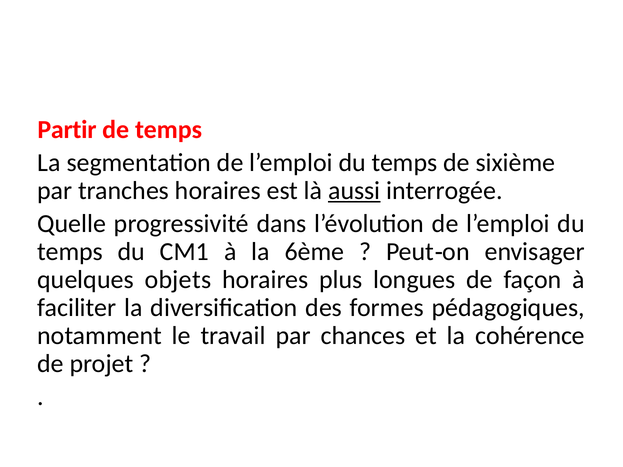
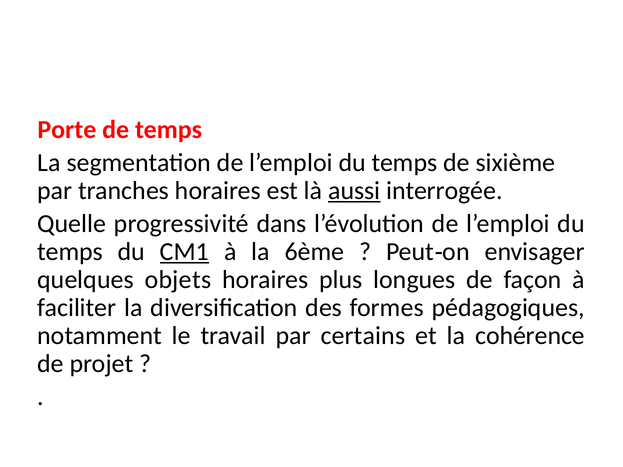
Partir: Partir -> Porte (67, 130)
CM1 underline: none -> present (185, 252)
chances: chances -> certains (363, 336)
